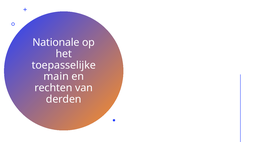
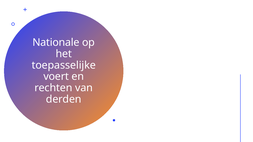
main: main -> voert (56, 77)
